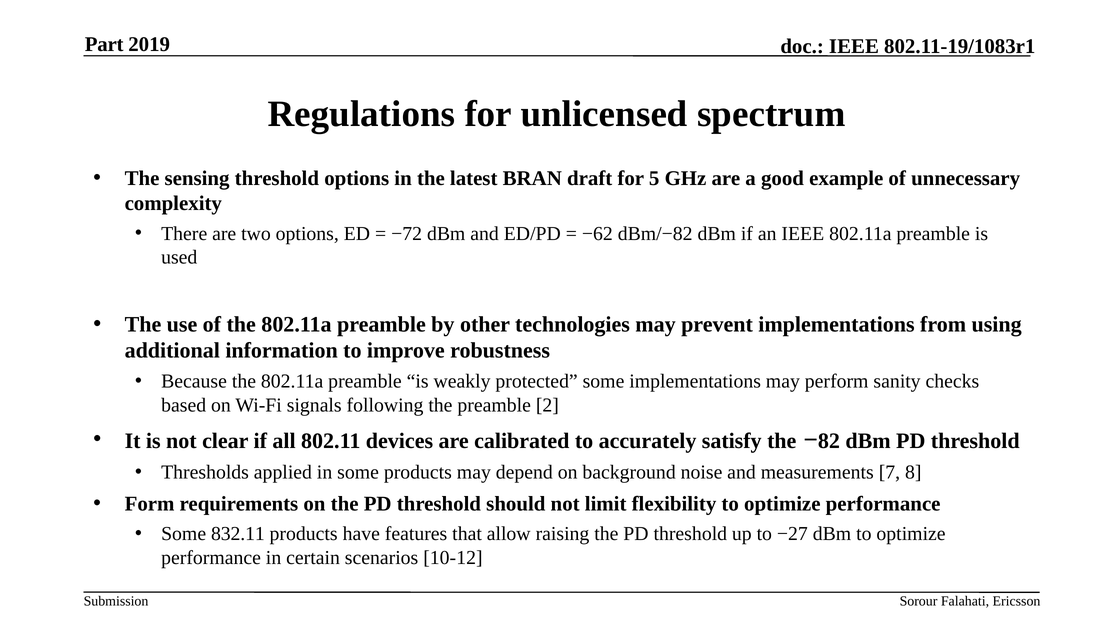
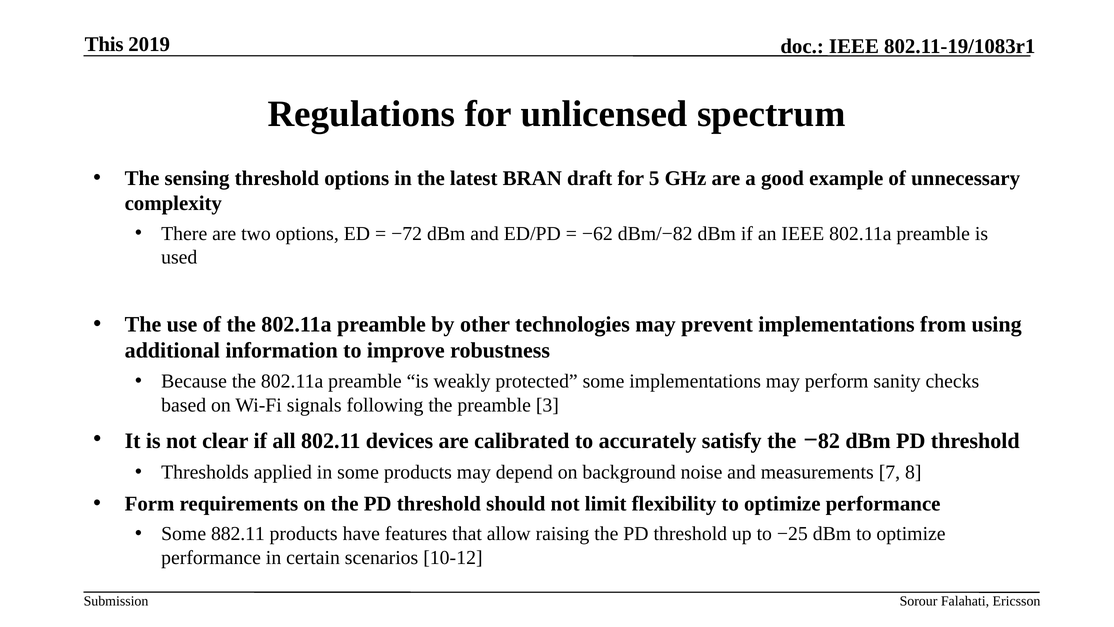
Part: Part -> This (104, 44)
2: 2 -> 3 (547, 405)
832.11: 832.11 -> 882.11 (238, 533)
−27: −27 -> −25 (792, 533)
